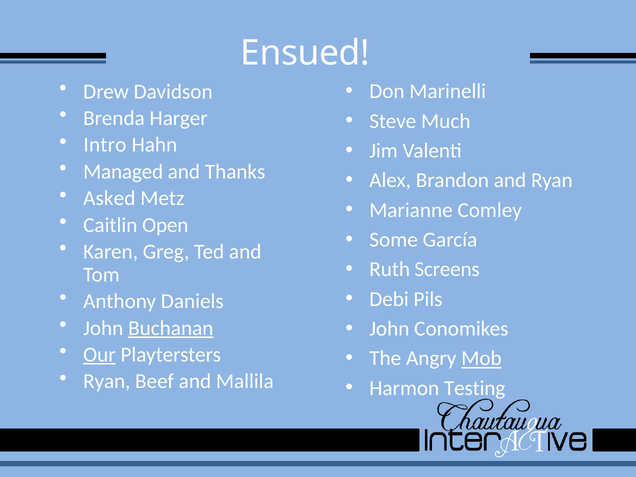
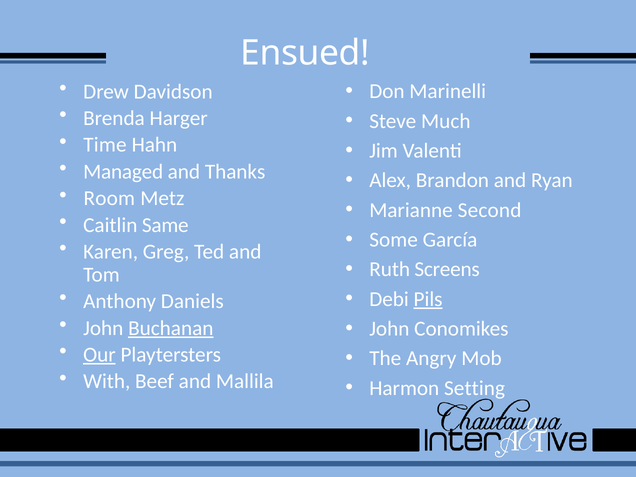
Intro: Intro -> Time (105, 145)
Asked: Asked -> Room (109, 198)
Comley: Comley -> Second (490, 210)
Open: Open -> Same (165, 225)
Pils underline: none -> present (428, 299)
Mob underline: present -> none (482, 359)
Ryan: Ryan -> With (107, 381)
Testing: Testing -> Setting (475, 388)
